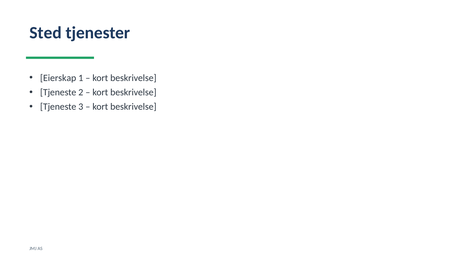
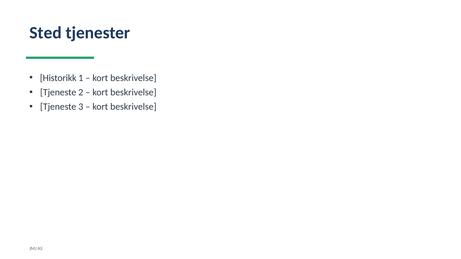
Eierskap: Eierskap -> Historikk (58, 78)
